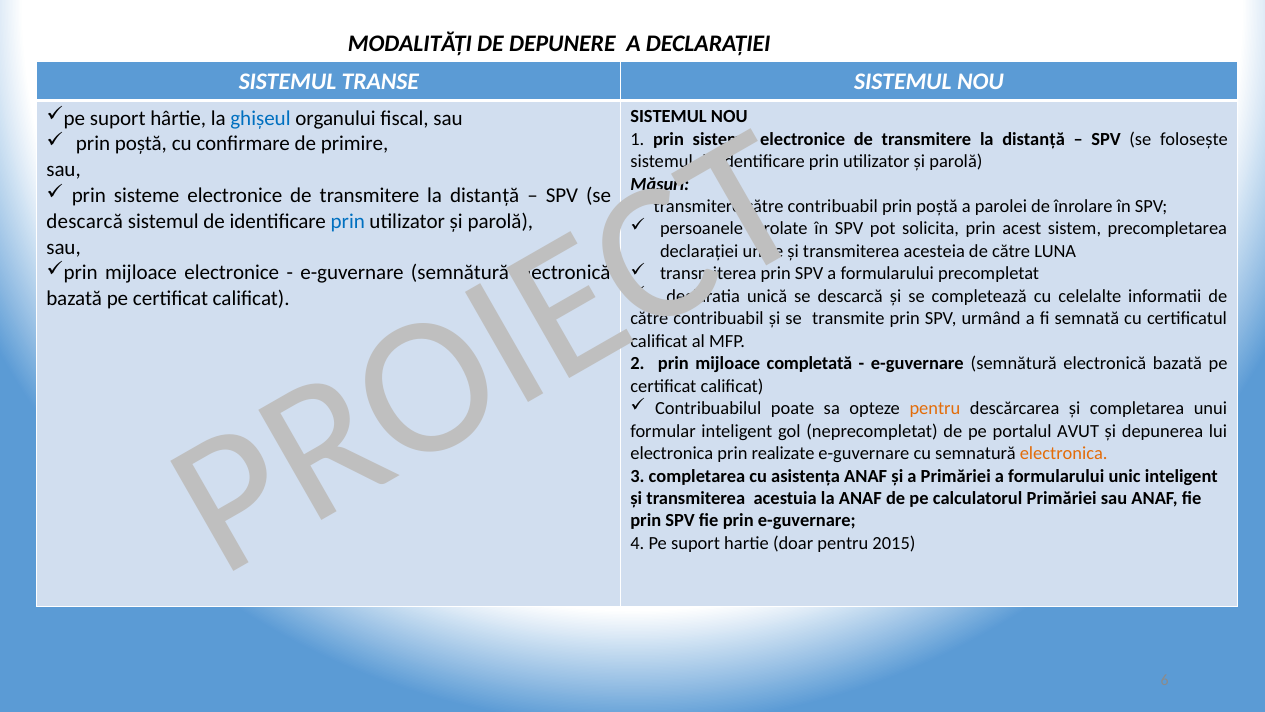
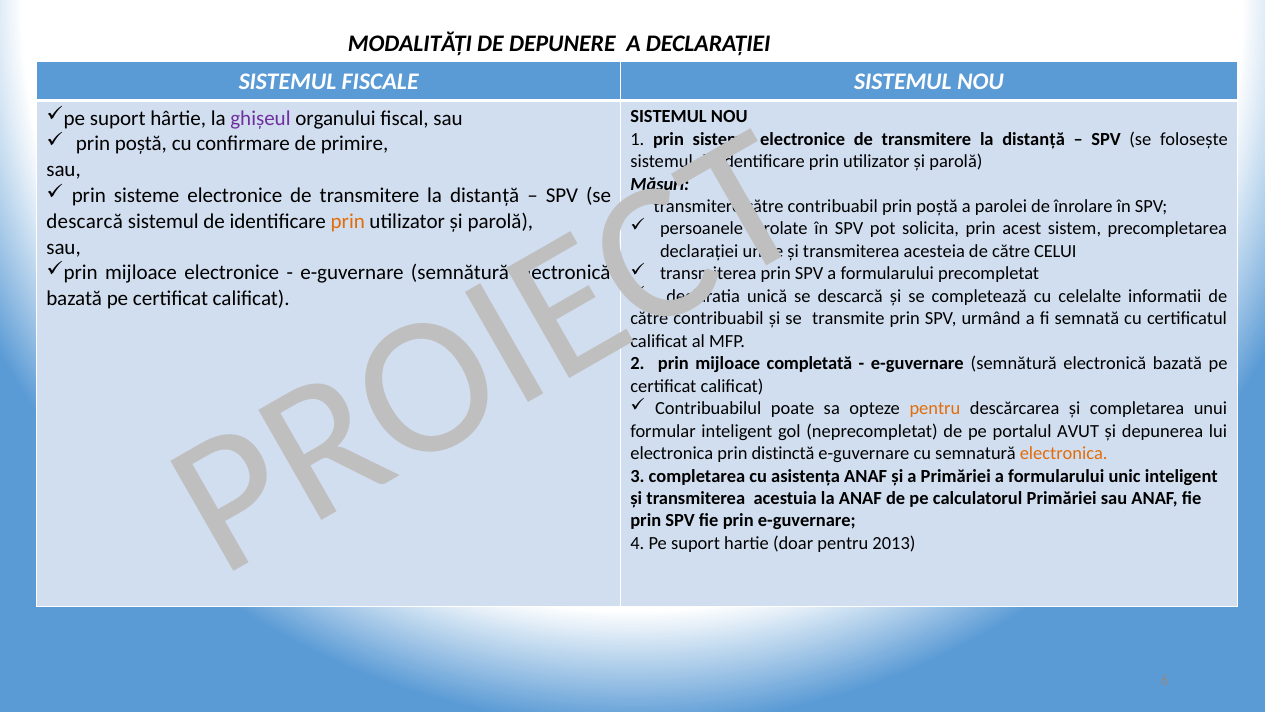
TRANSE: TRANSE -> FISCALE (380, 81)
ghișeul colour: blue -> purple (260, 118)
prin colour: blue -> orange (348, 221)
LUNA: LUNA -> CELUI (1055, 251)
realizate: realizate -> distinctă (783, 453)
2015: 2015 -> 2013 (894, 543)
